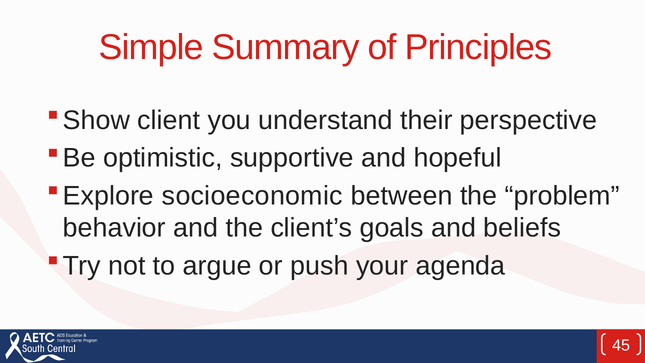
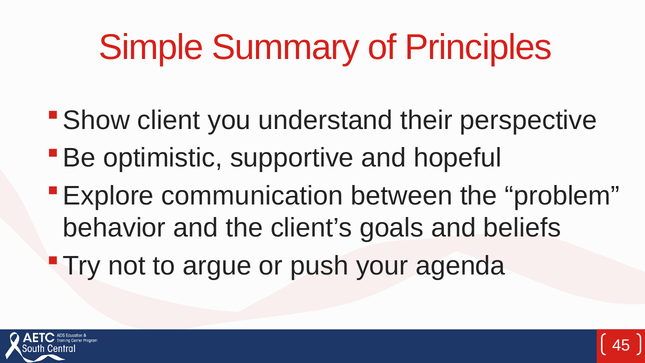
socioeconomic: socioeconomic -> communication (252, 196)
